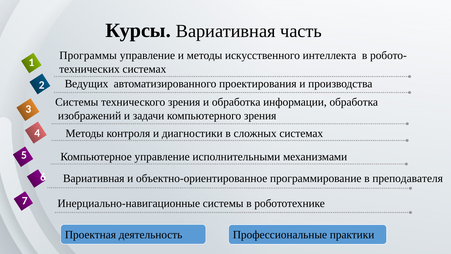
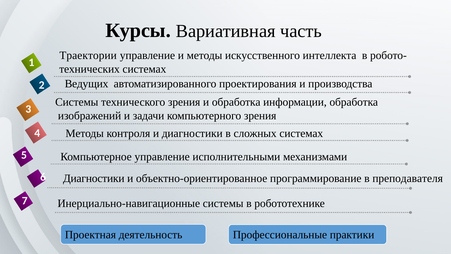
Программы: Программы -> Траектории (88, 55)
Вариативная: Вариативная -> Диагностики (94, 178)
